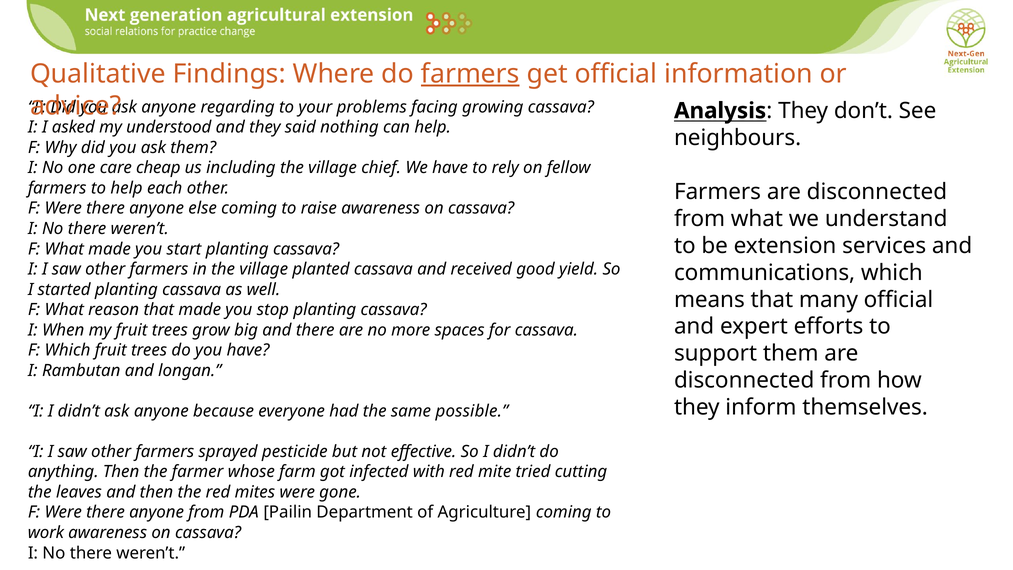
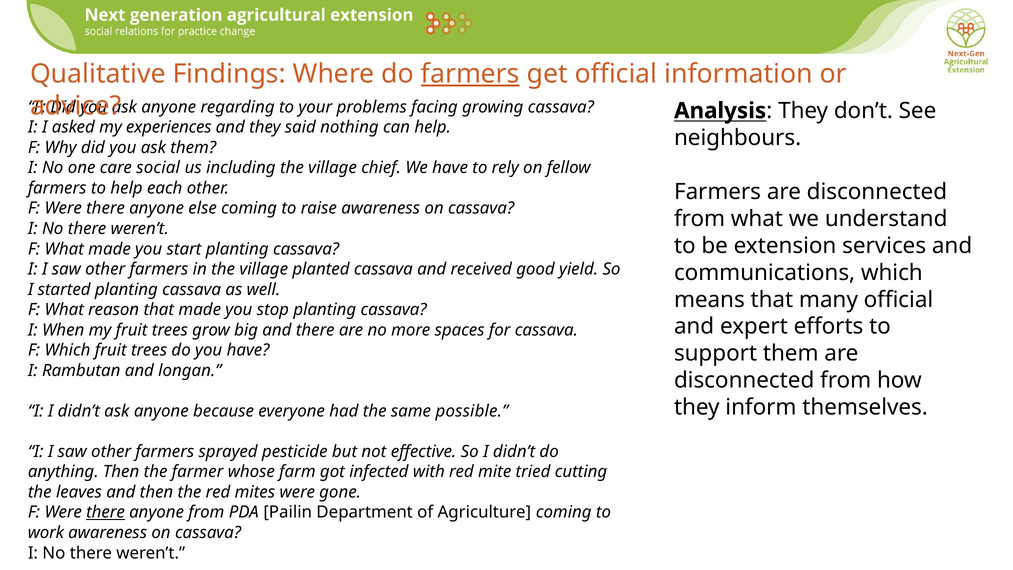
understood: understood -> experiences (169, 127)
cheap: cheap -> social (158, 168)
there underline: none -> present (106, 512)
